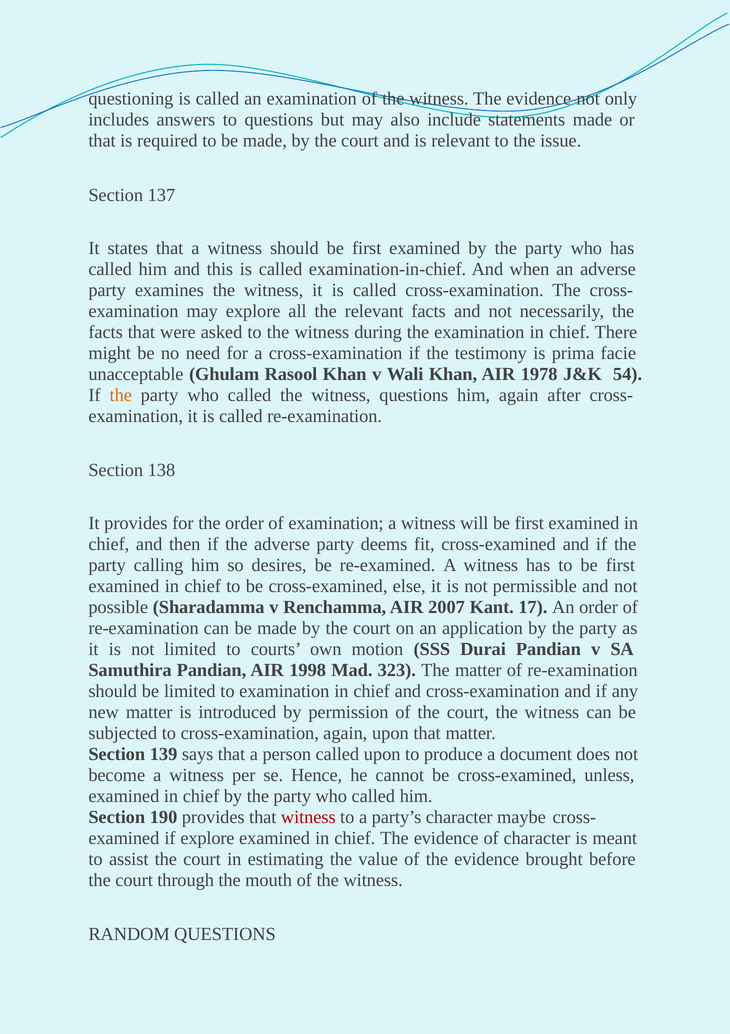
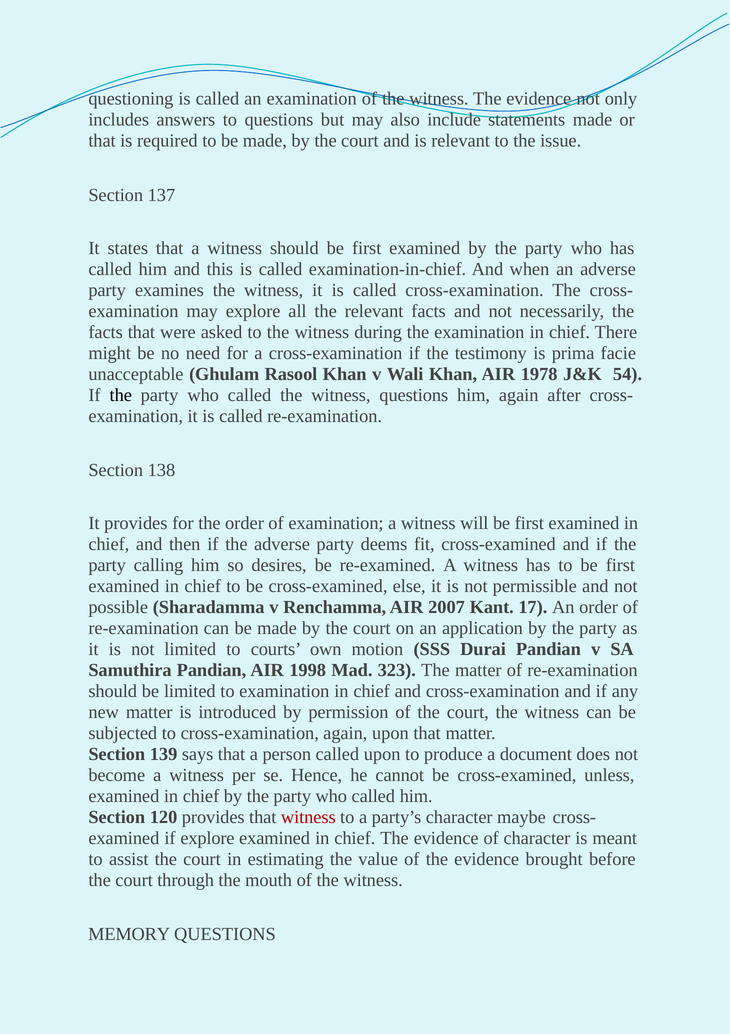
the colour: orange -> black (121, 395)
190: 190 -> 120 (164, 816)
RANDOM: RANDOM -> MEMORY (129, 934)
